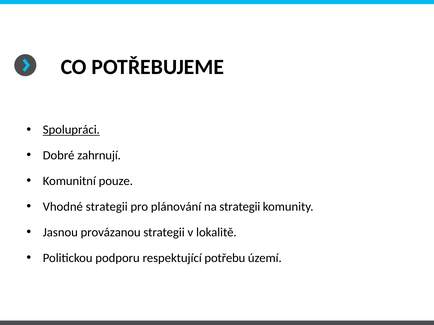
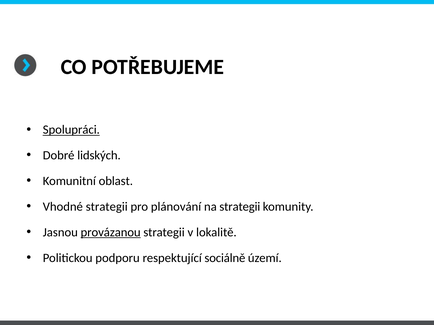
zahrnují: zahrnují -> lidských (99, 156)
pouze: pouze -> oblast (116, 181)
provázanou underline: none -> present (111, 233)
potřebu: potřebu -> sociálně (225, 258)
